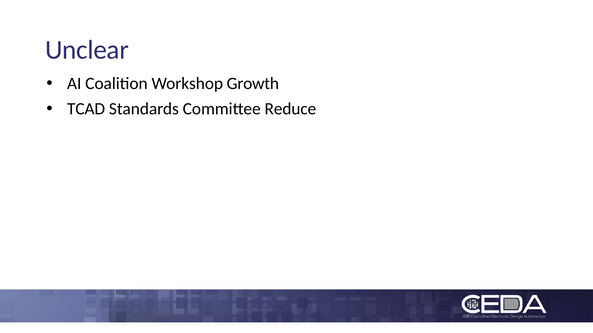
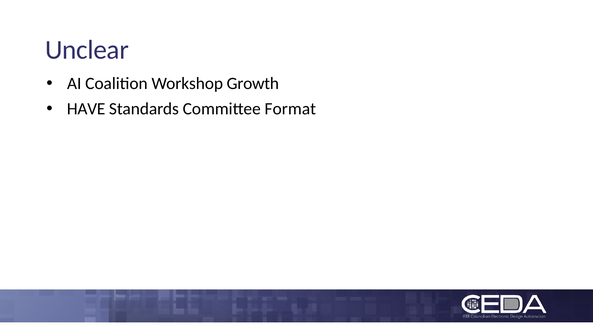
TCAD: TCAD -> HAVE (86, 109)
Reduce: Reduce -> Format (290, 109)
